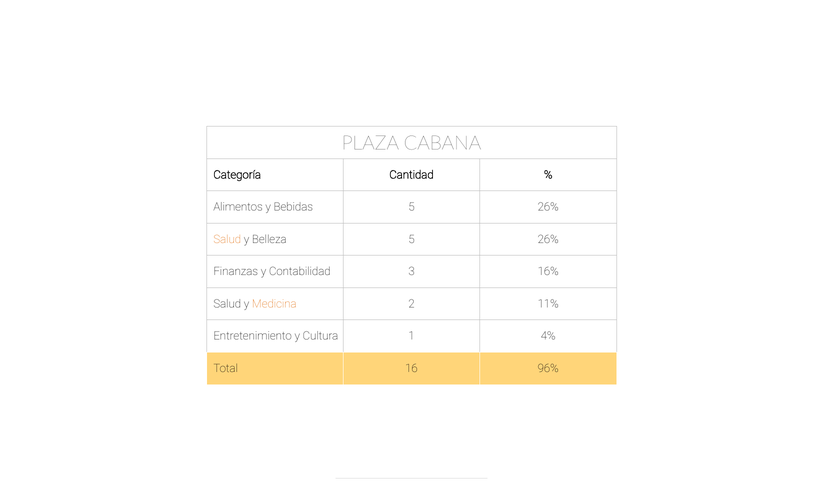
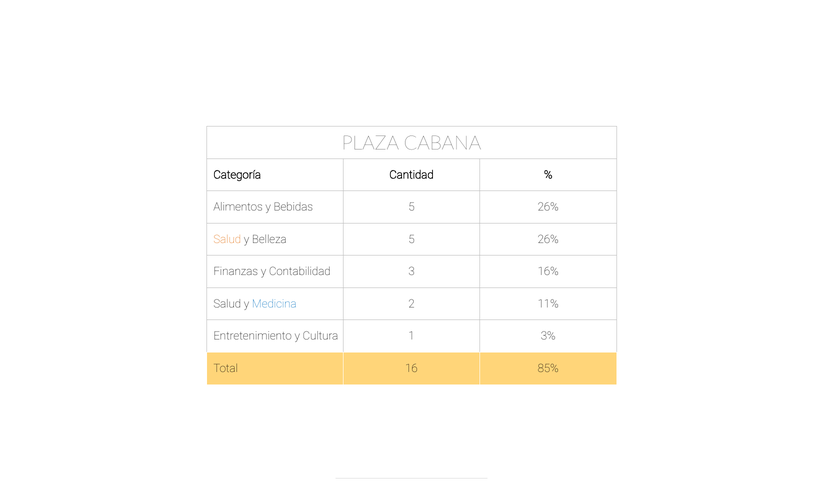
Medicina colour: orange -> blue (274, 304)
4%: 4% -> 3% (548, 337)
96%: 96% -> 85% (548, 369)
